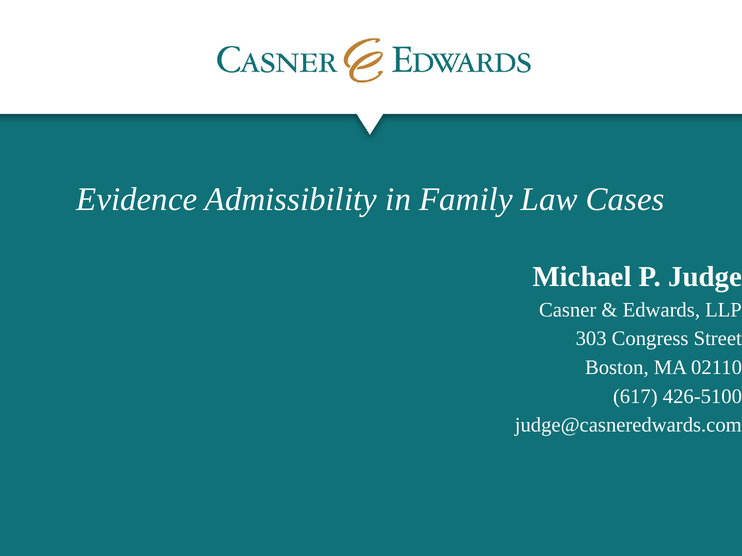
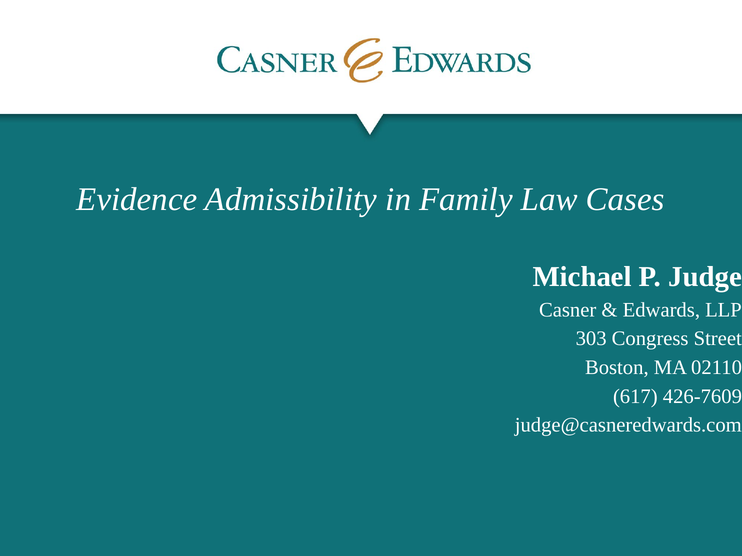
426-5100: 426-5100 -> 426-7609 (702, 397)
